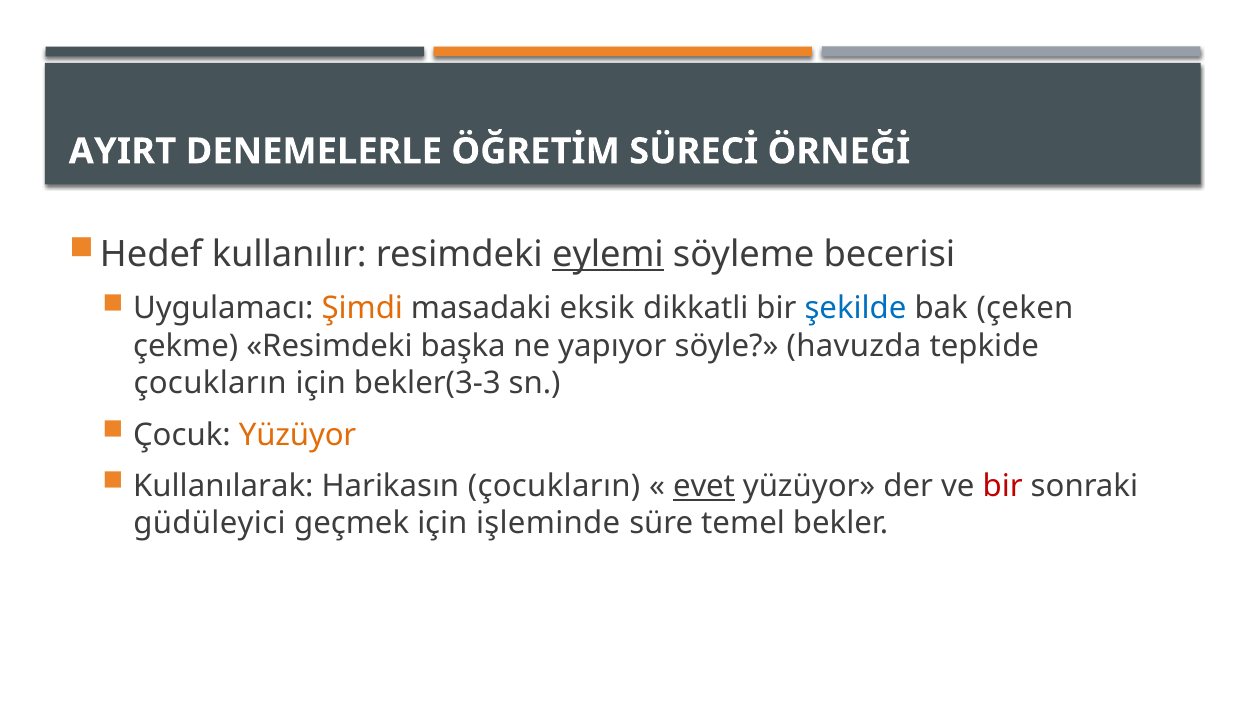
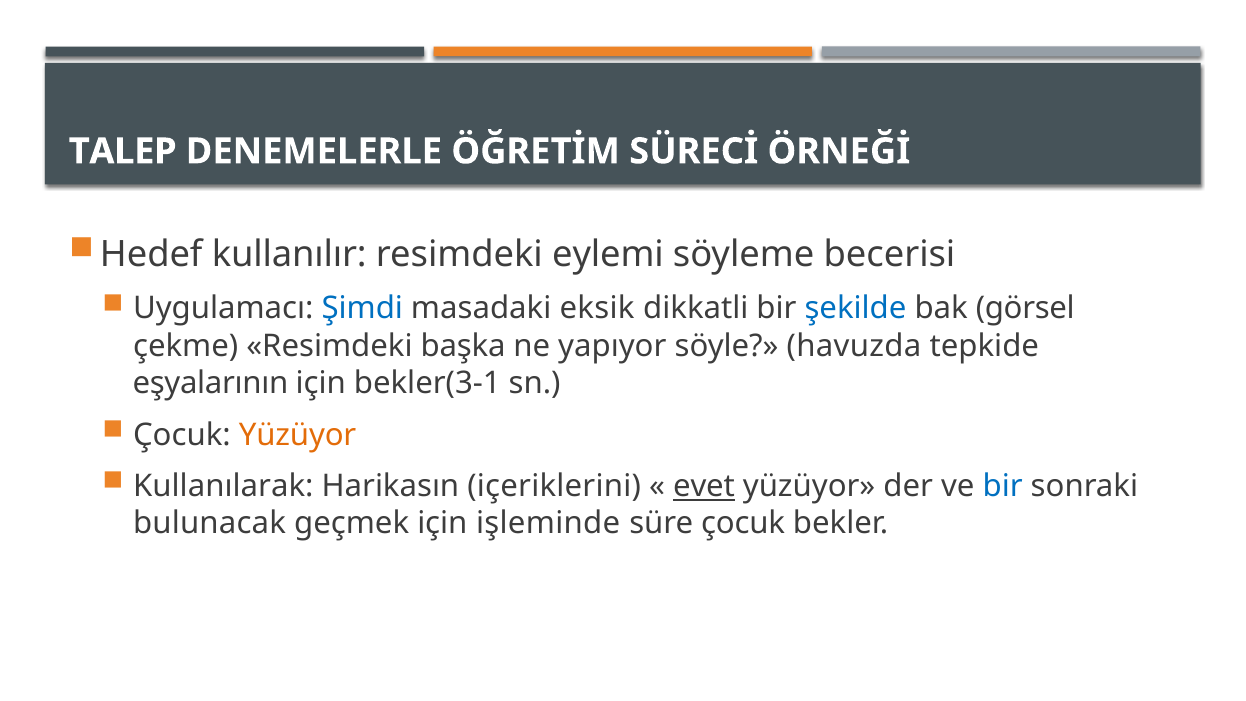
AYIRT: AYIRT -> TALEP (123, 151)
eylemi underline: present -> none (608, 254)
Şimdi colour: orange -> blue (362, 309)
çeken: çeken -> görsel (1025, 309)
çocukların: çocukların -> eşyalarının (210, 383)
bekler(3-3: bekler(3-3 -> bekler(3-1 (427, 383)
Harikasın çocukların: çocukların -> içeriklerini (554, 486)
bir colour: red -> blue (1003, 486)
güdüleyici: güdüleyici -> bulunacak (210, 524)
süre temel: temel -> çocuk (743, 524)
